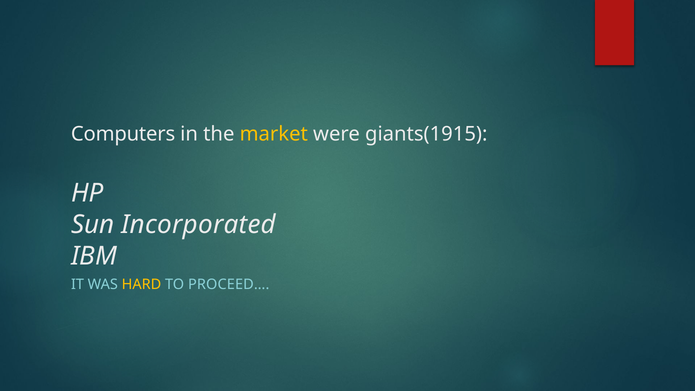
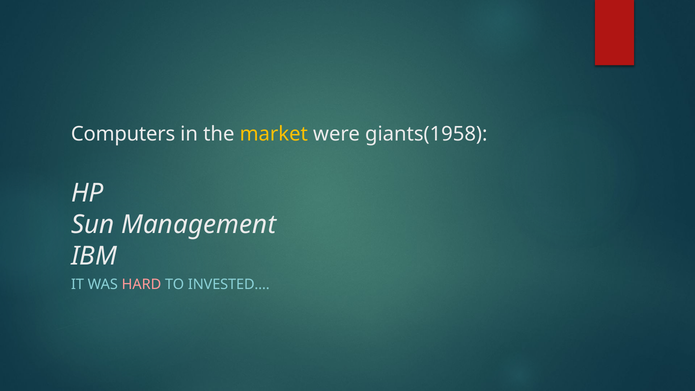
giants(1915: giants(1915 -> giants(1958 (426, 134)
Incorporated: Incorporated -> Management (199, 225)
HARD colour: yellow -> pink (141, 285)
PROCEED…: PROCEED… -> INVESTED… (229, 285)
